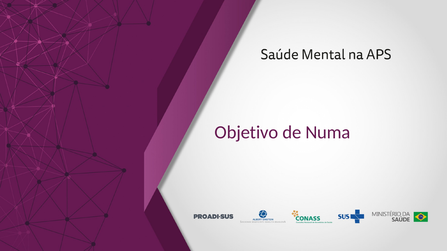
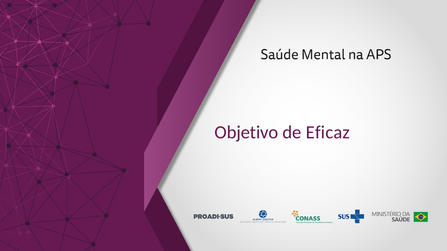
Numa: Numa -> Eficaz (328, 133)
